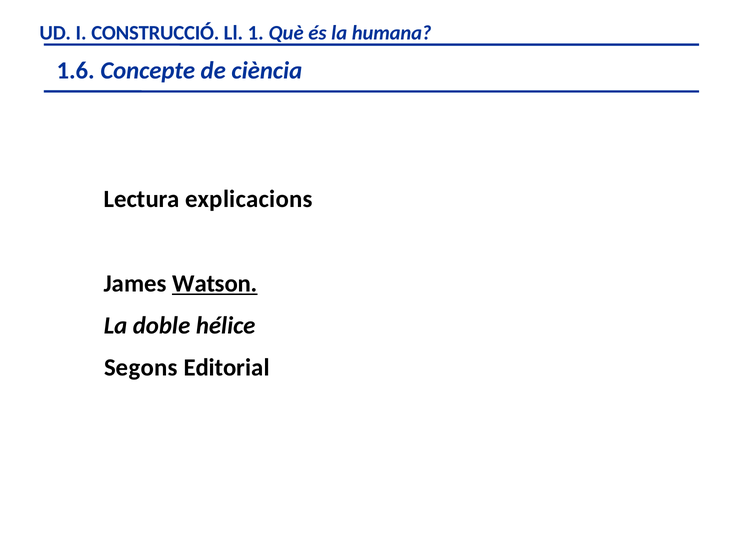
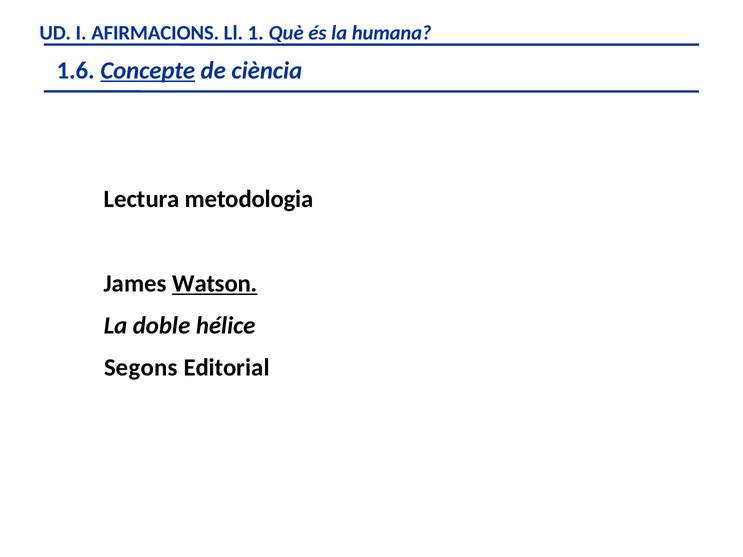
CONSTRUCCIÓ: CONSTRUCCIÓ -> AFIRMACIONS (155, 33)
Concepte underline: none -> present (148, 71)
explicacions: explicacions -> metodologia (249, 199)
